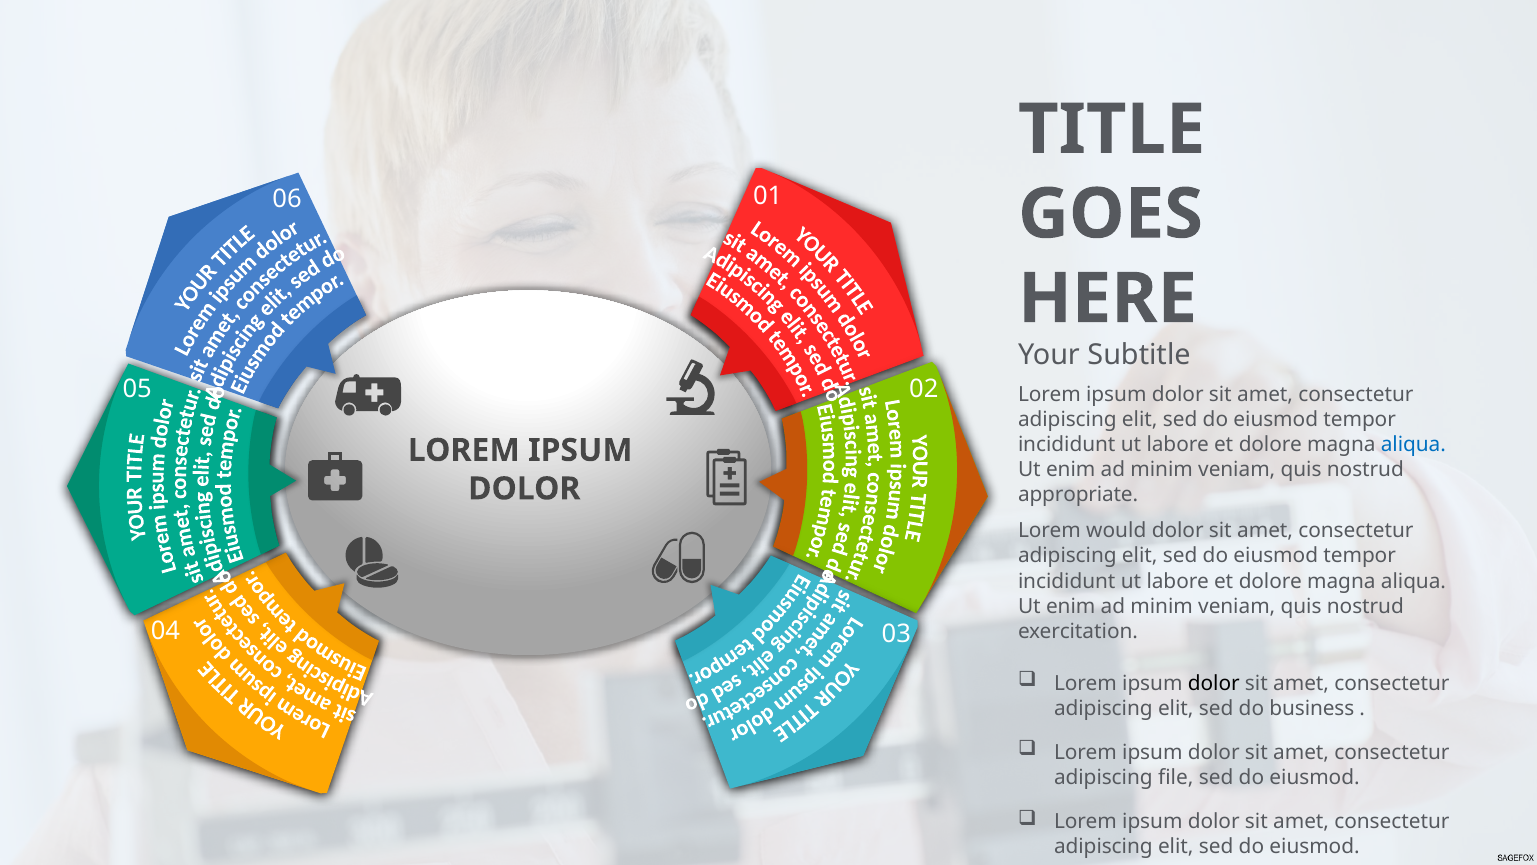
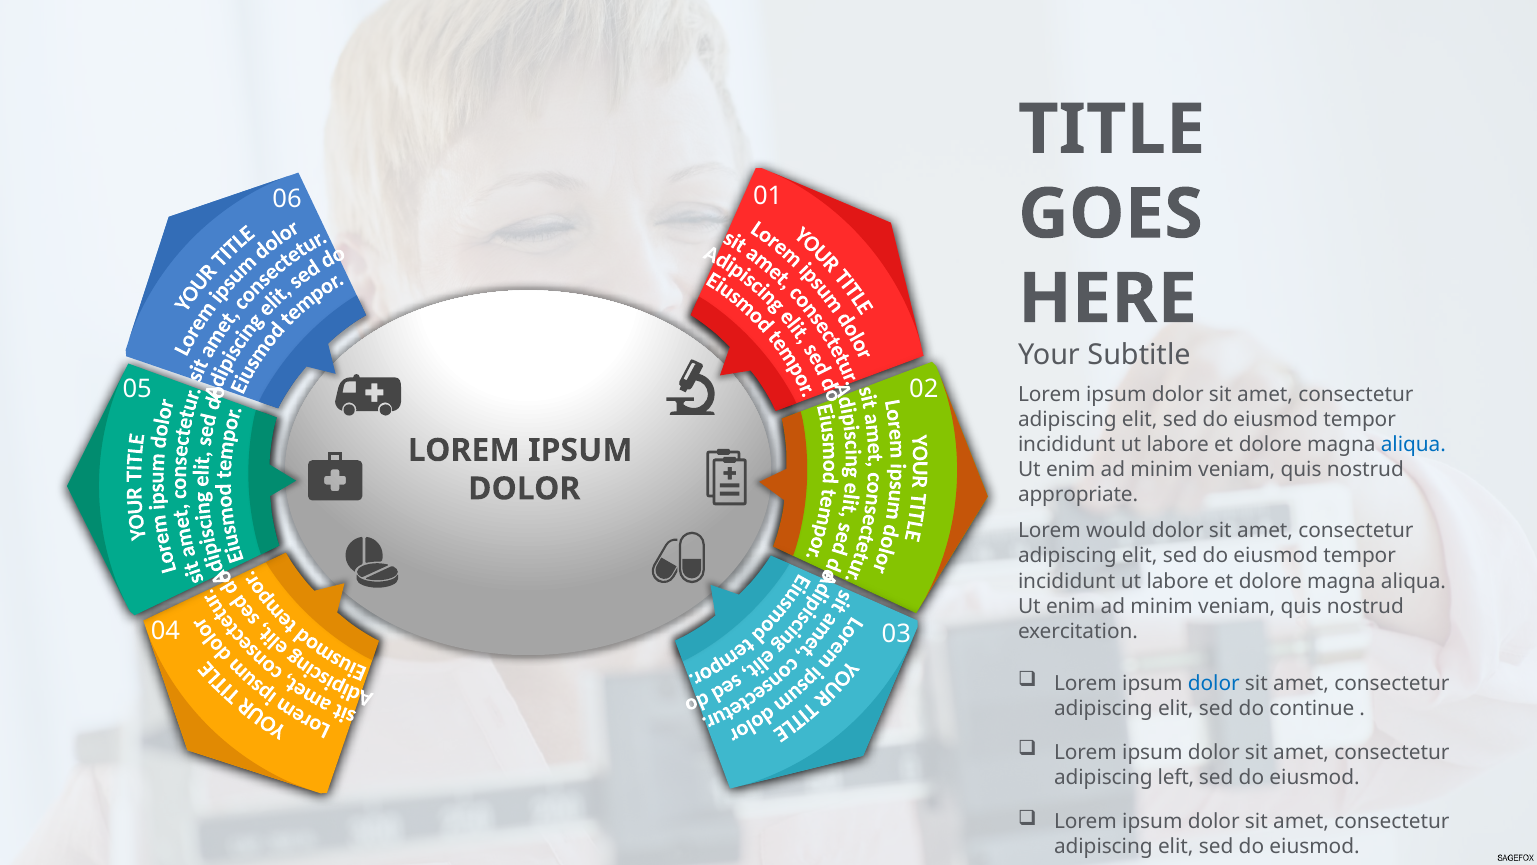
dolor colour: black -> blue (1214, 683)
business: business -> continue (1312, 708)
file: file -> left (1176, 777)
